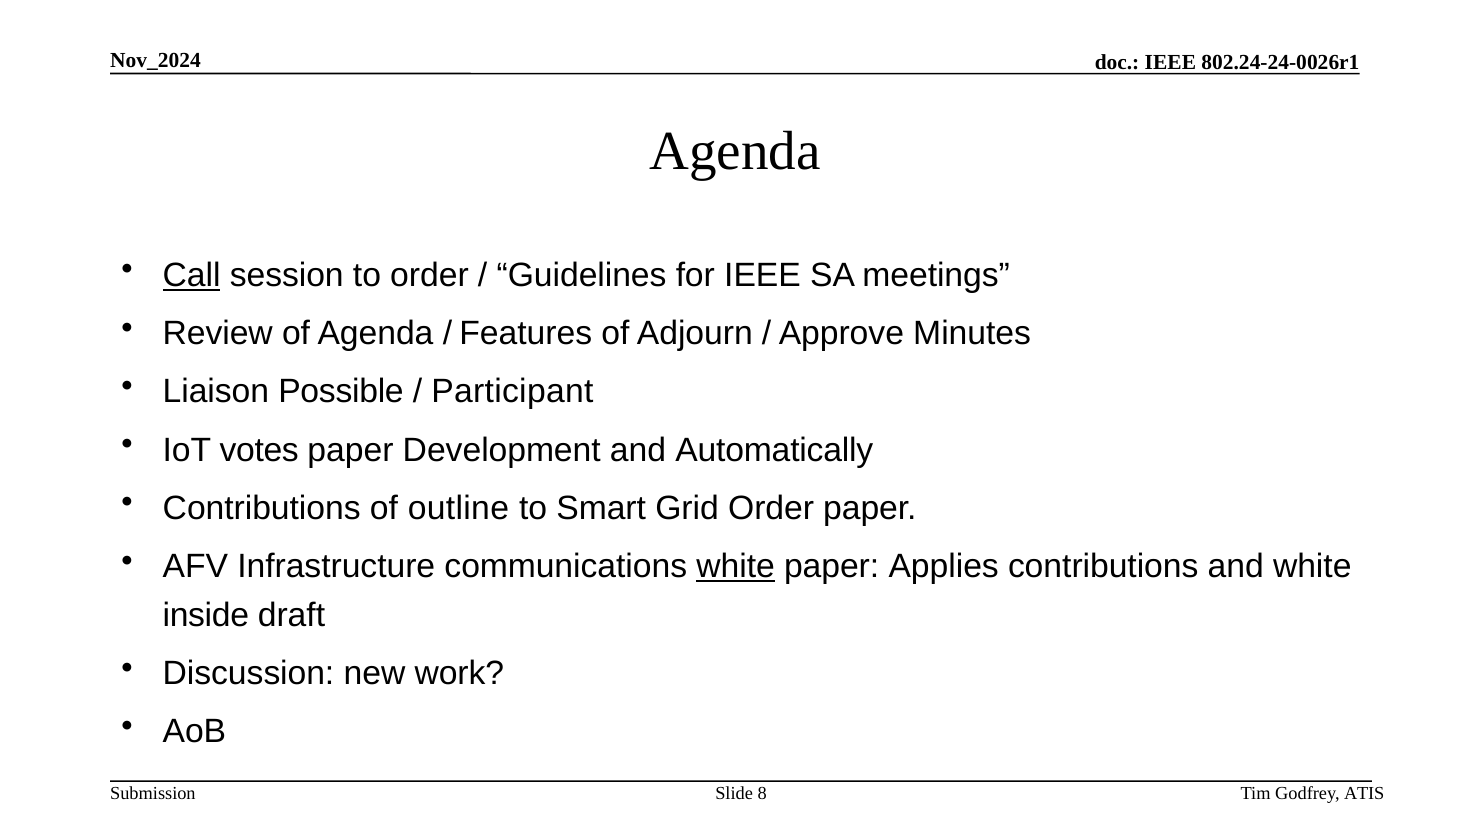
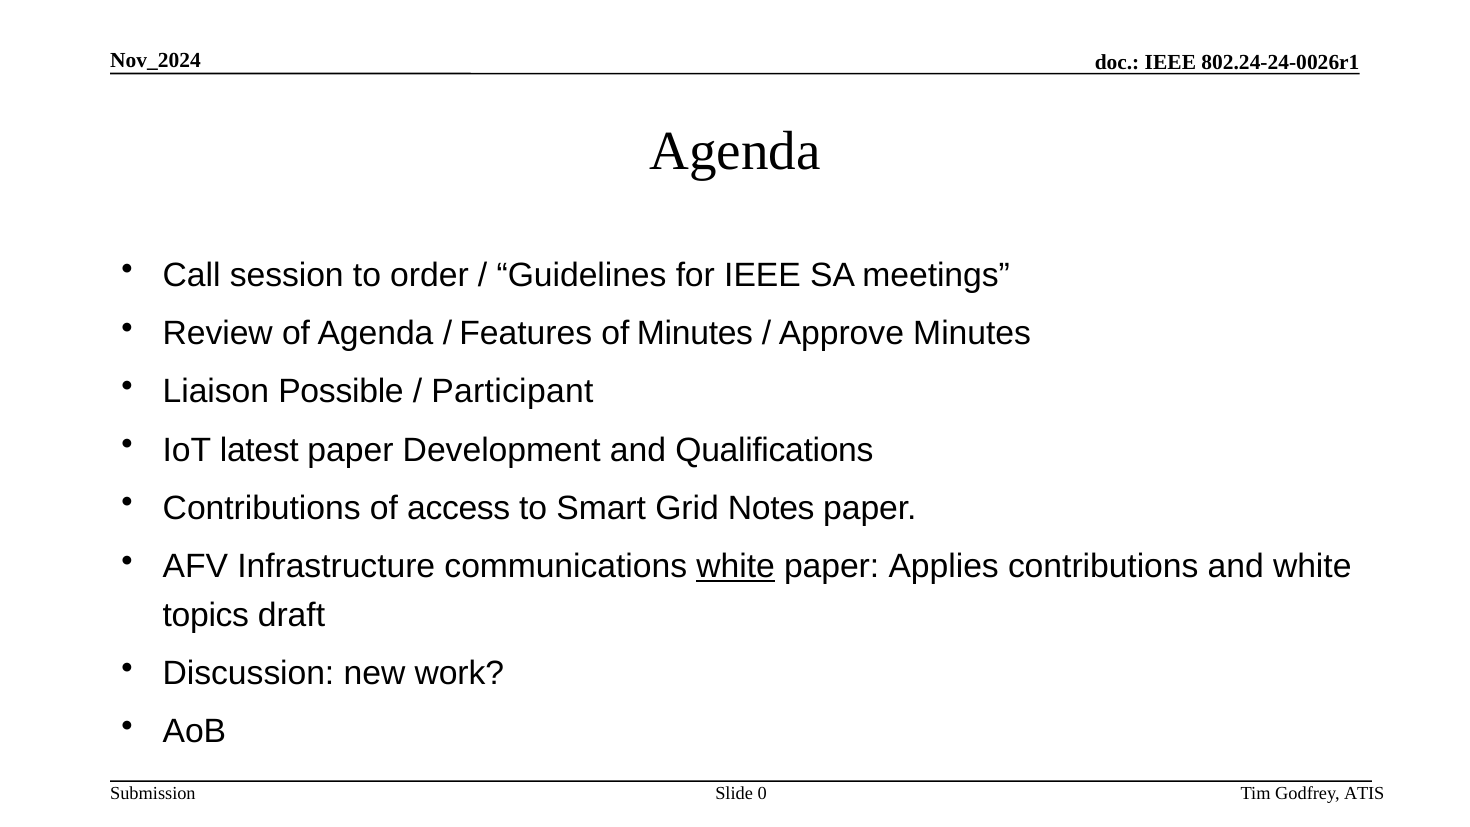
Call underline: present -> none (192, 275)
of Adjourn: Adjourn -> Minutes (695, 333)
votes: votes -> latest (259, 450)
Automatically: Automatically -> Qualifications (774, 450)
outline: outline -> access (459, 508)
Grid Order: Order -> Notes (771, 508)
inside: inside -> topics (206, 615)
8: 8 -> 0 (762, 793)
